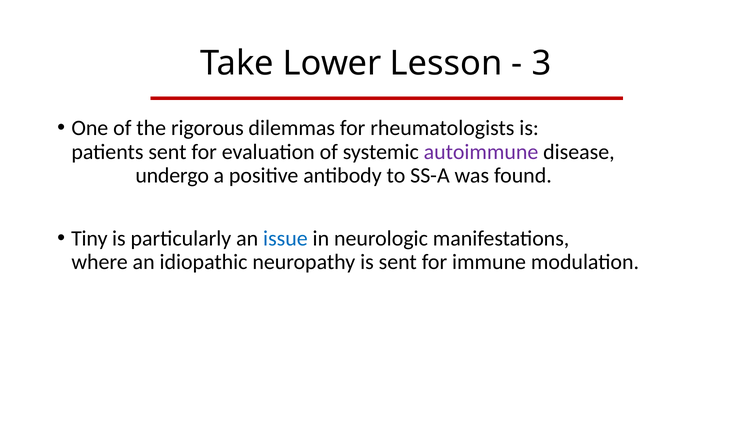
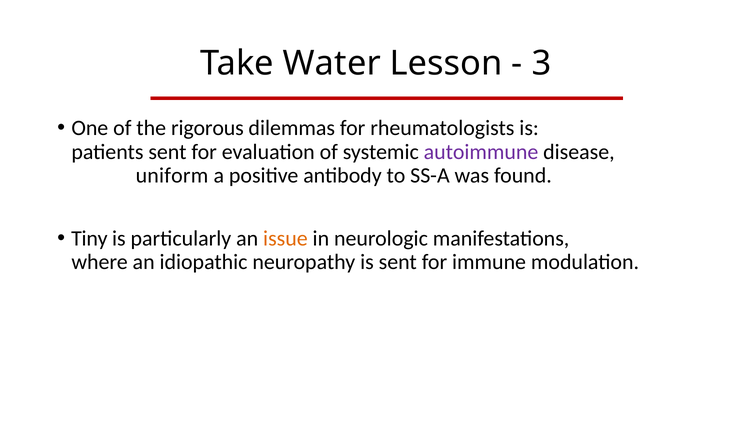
Lower: Lower -> Water (332, 63)
undergo: undergo -> uniform (172, 175)
issue colour: blue -> orange (285, 239)
